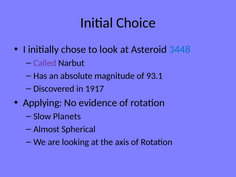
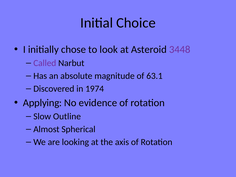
3448 colour: blue -> purple (180, 50)
93.1: 93.1 -> 63.1 (154, 76)
1917: 1917 -> 1974 (95, 89)
Planets: Planets -> Outline (67, 116)
